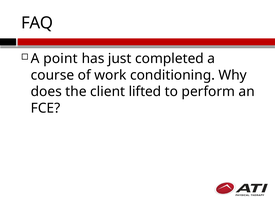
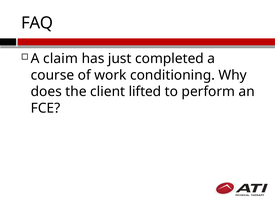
point: point -> claim (61, 59)
